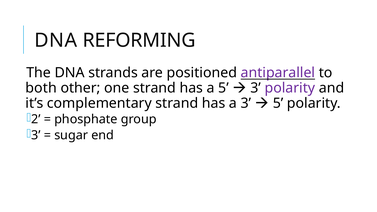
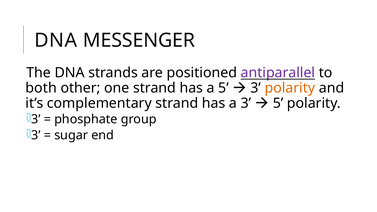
REFORMING: REFORMING -> MESSENGER (139, 40)
polarity colour: purple -> orange (290, 88)
2: 2 -> 3 (36, 119)
